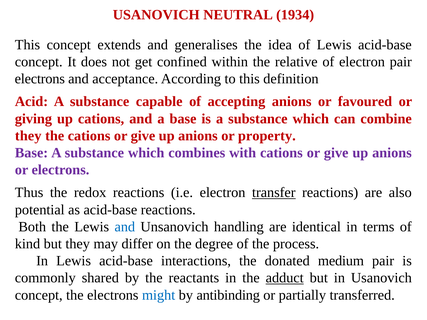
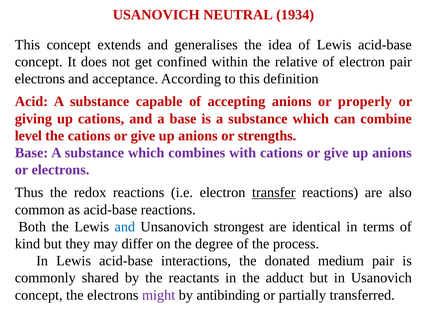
favoured: favoured -> properly (365, 102)
they: they -> level (28, 136)
property: property -> strengths (267, 136)
potential: potential -> common (40, 210)
handling: handling -> strongest (239, 227)
adduct underline: present -> none (285, 278)
might colour: blue -> purple (159, 295)
